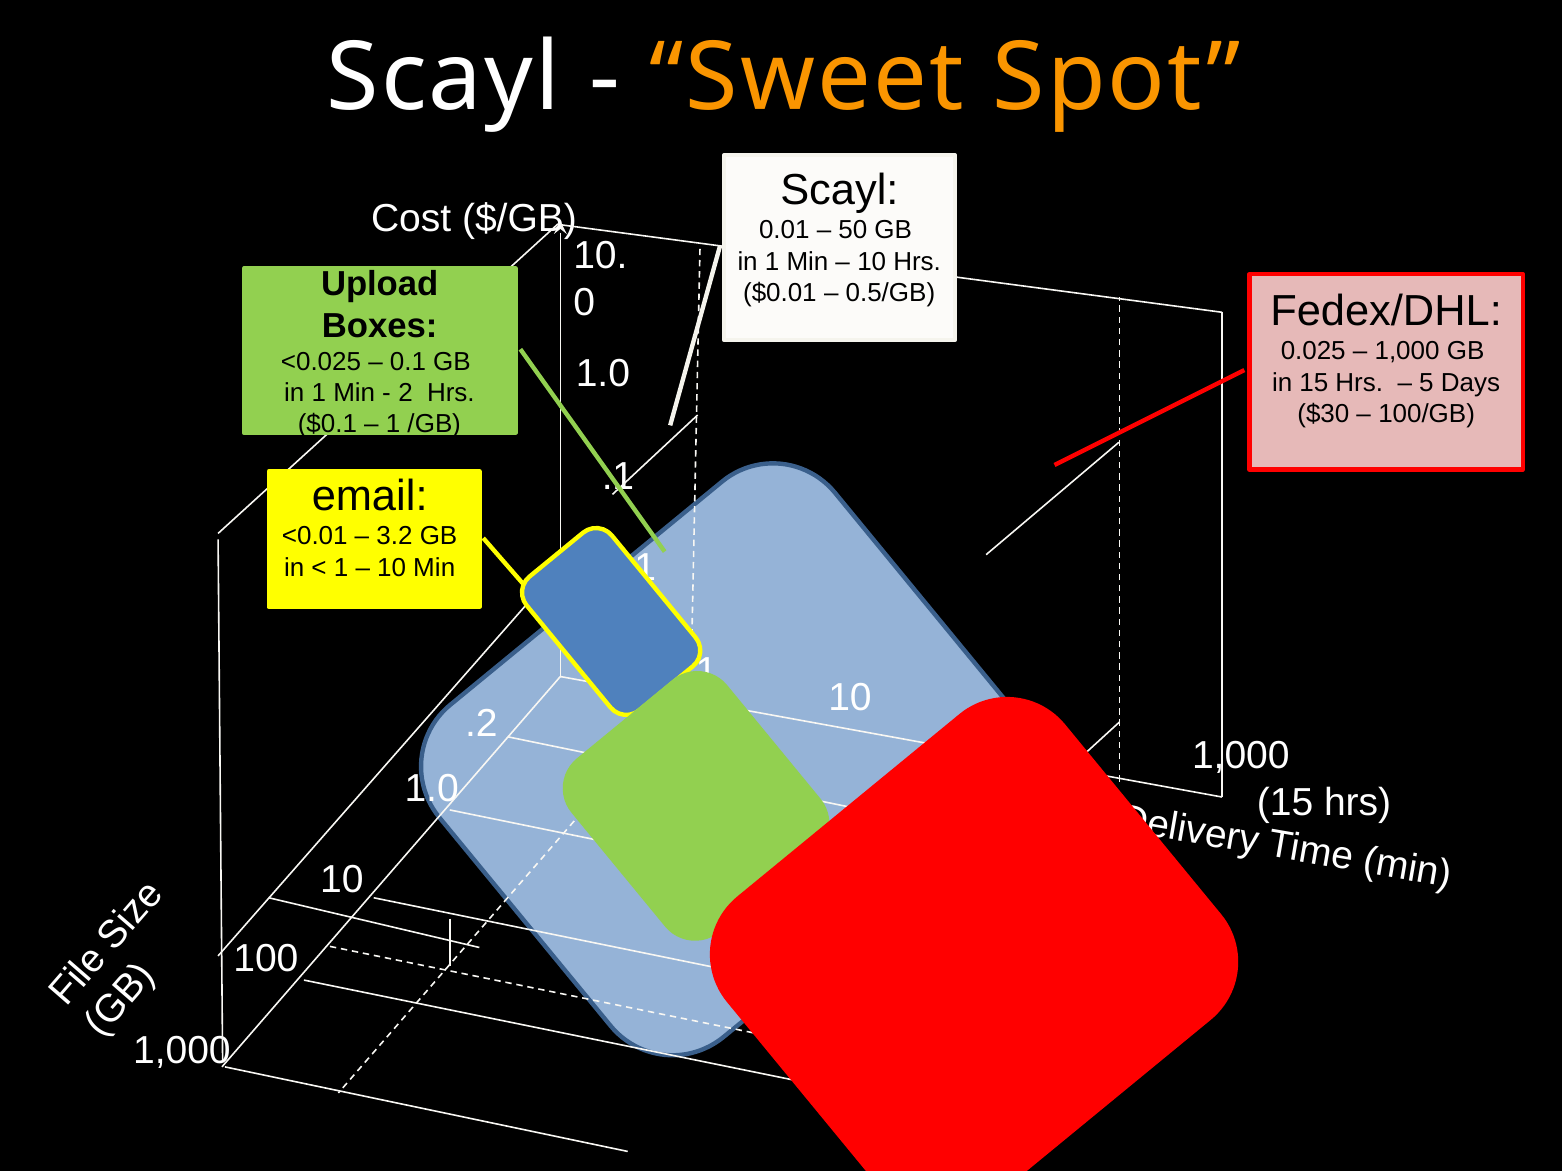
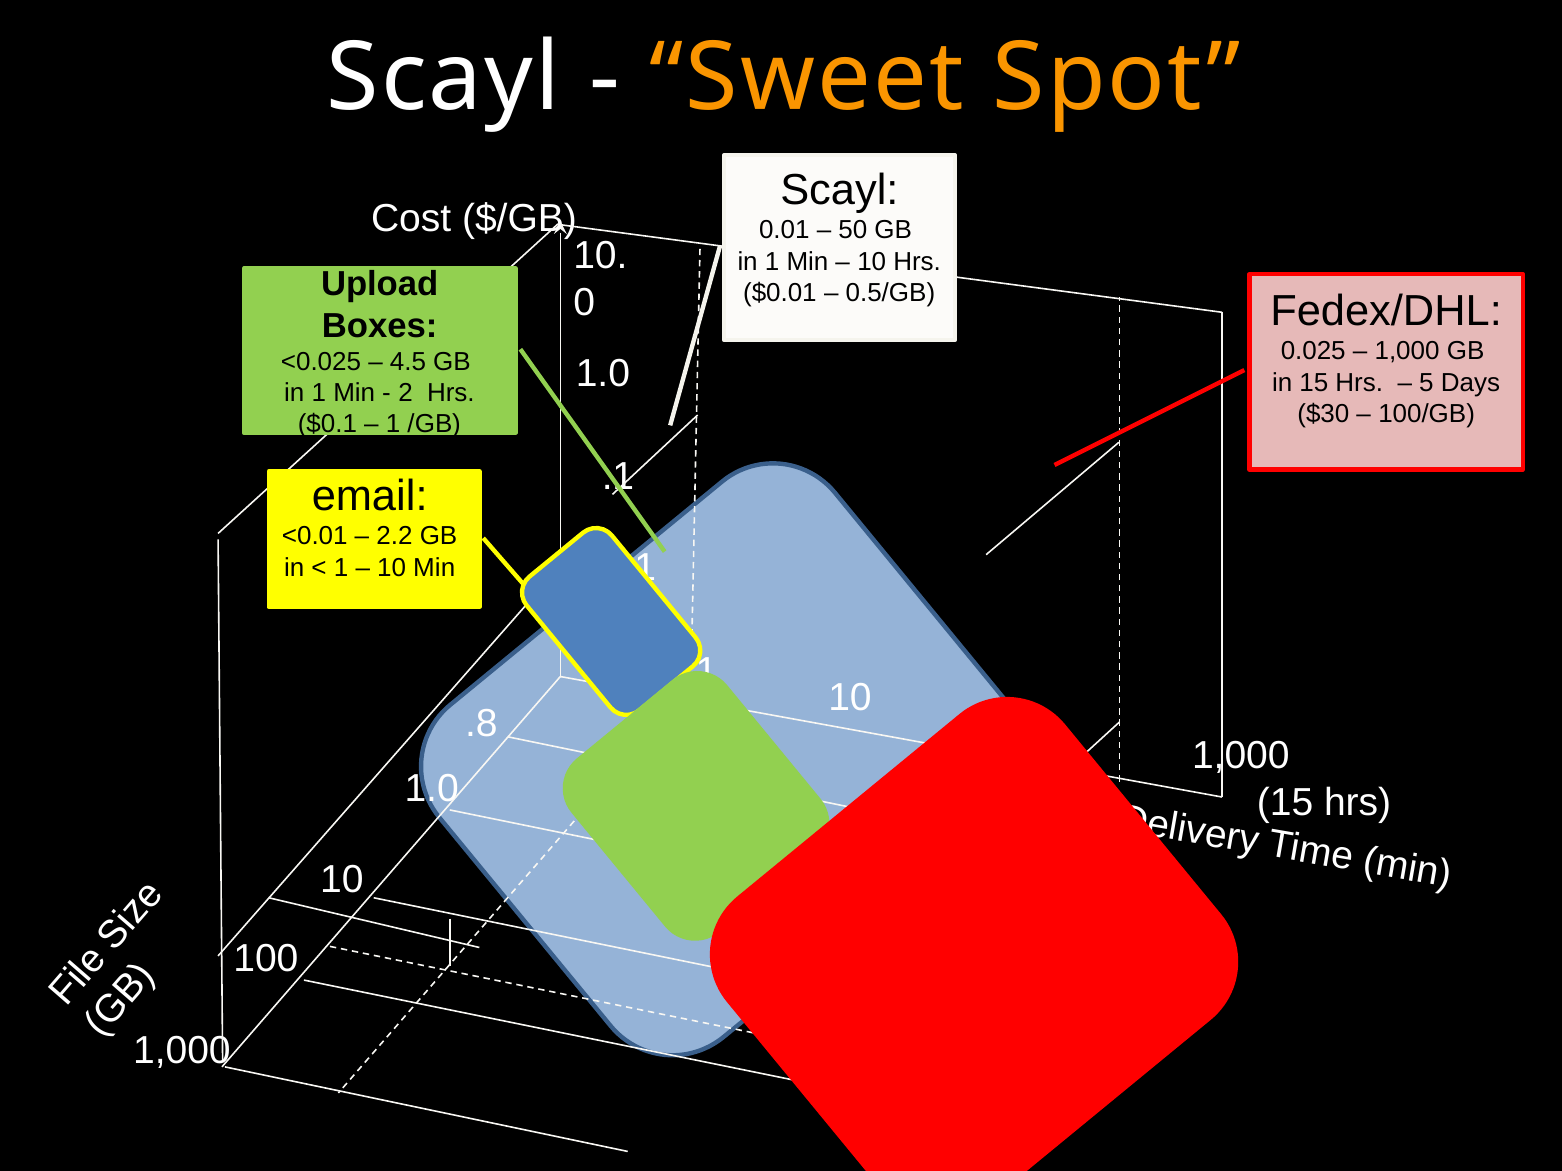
0.1: 0.1 -> 4.5 (408, 362)
3.2: 3.2 -> 2.2 (394, 537)
.2: .2 -> .8 (481, 724)
